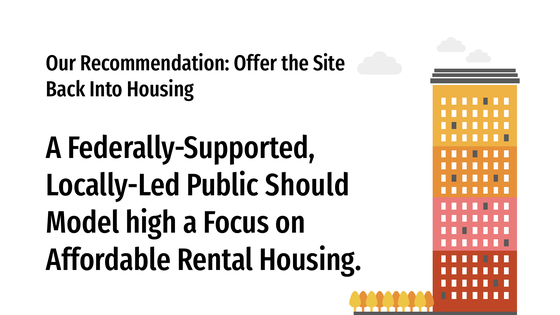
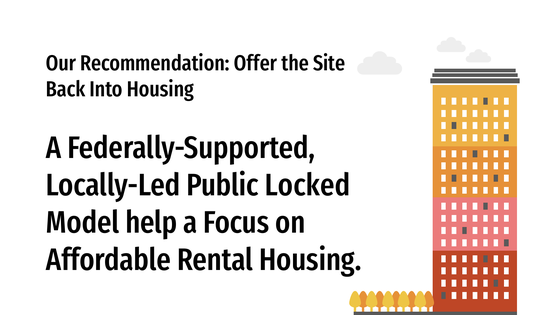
Should: Should -> Locked (307, 185)
high: high -> help (151, 223)
